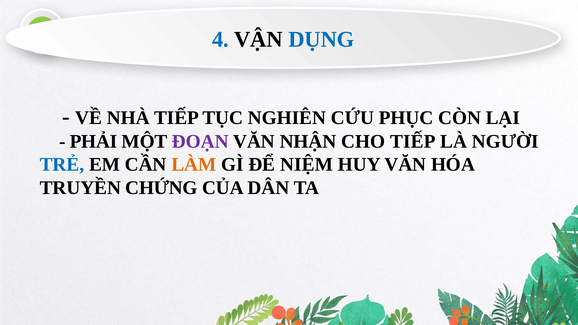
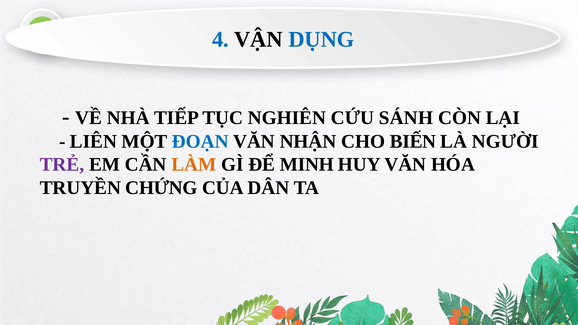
PHỤC: PHỤC -> SÁNH (406, 118)
PHẢI: PHẢI -> LIÊN (93, 142)
ĐOẠN colour: purple -> blue (200, 142)
CHO TIẾP: TIẾP -> BIẾN (413, 142)
TRẺ colour: blue -> purple (62, 165)
NIỆM: NIỆM -> MINH (307, 165)
